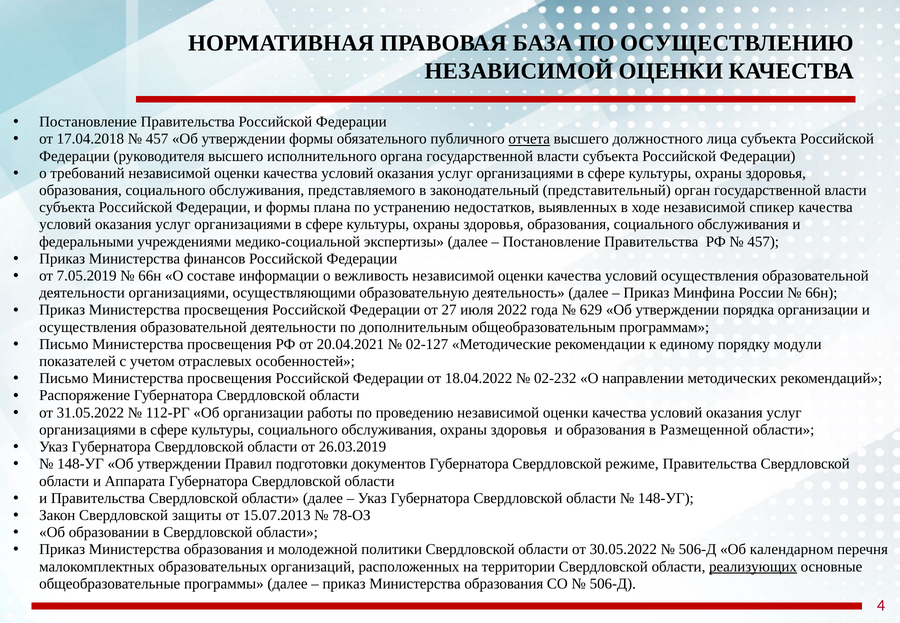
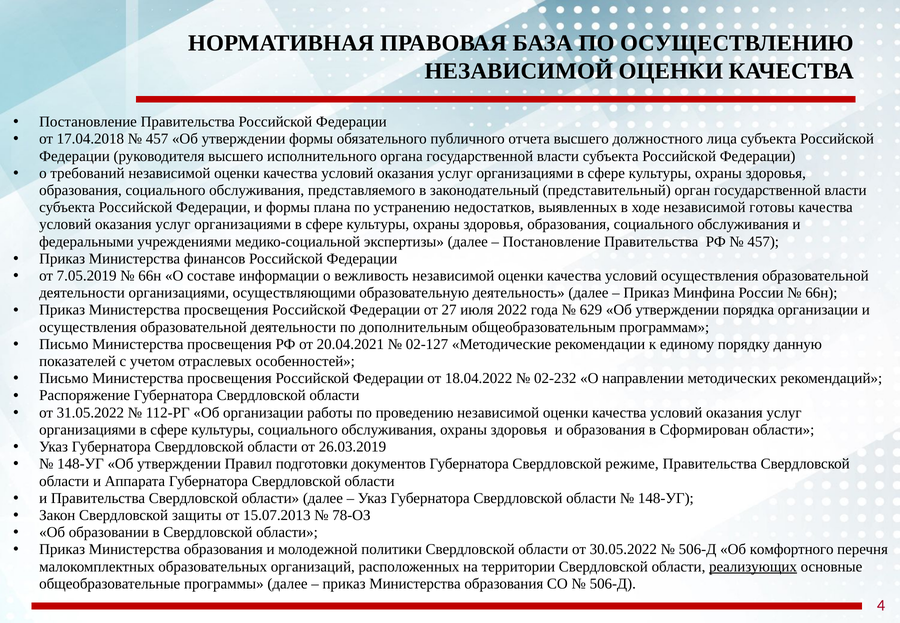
отчета underline: present -> none (529, 139)
спикер: спикер -> готовы (772, 207)
модули: модули -> данную (798, 344)
Размещенной: Размещенной -> Сформирован (704, 430)
календарном: календарном -> комфортного (792, 550)
